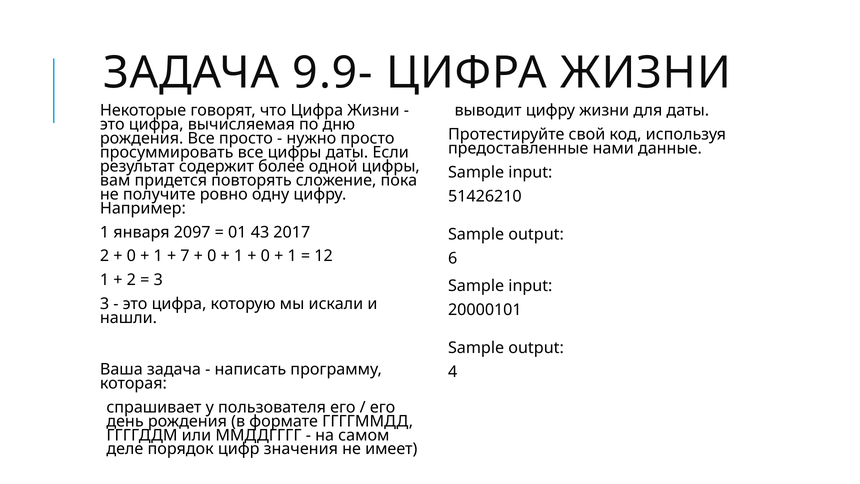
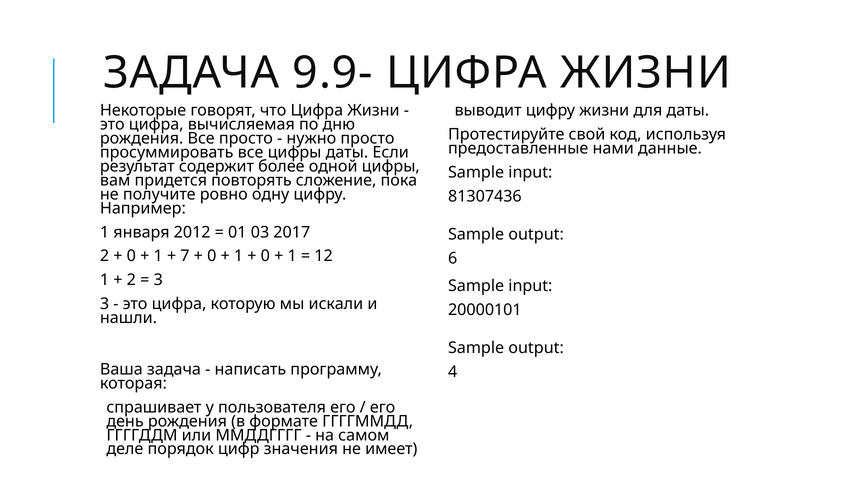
51426210: 51426210 -> 81307436 (485, 196)
2097: 2097 -> 2012 (192, 232)
43: 43 -> 03 (260, 232)
